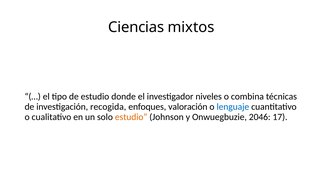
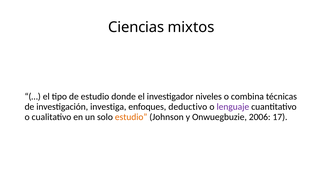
recogida: recogida -> investiga (108, 107)
valoración: valoración -> deductivo (188, 107)
lenguaje colour: blue -> purple (233, 107)
2046: 2046 -> 2006 (260, 117)
